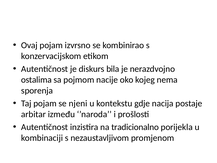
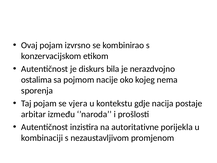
njeni: njeni -> vjera (78, 103)
tradicionalno: tradicionalno -> autoritativne (135, 127)
